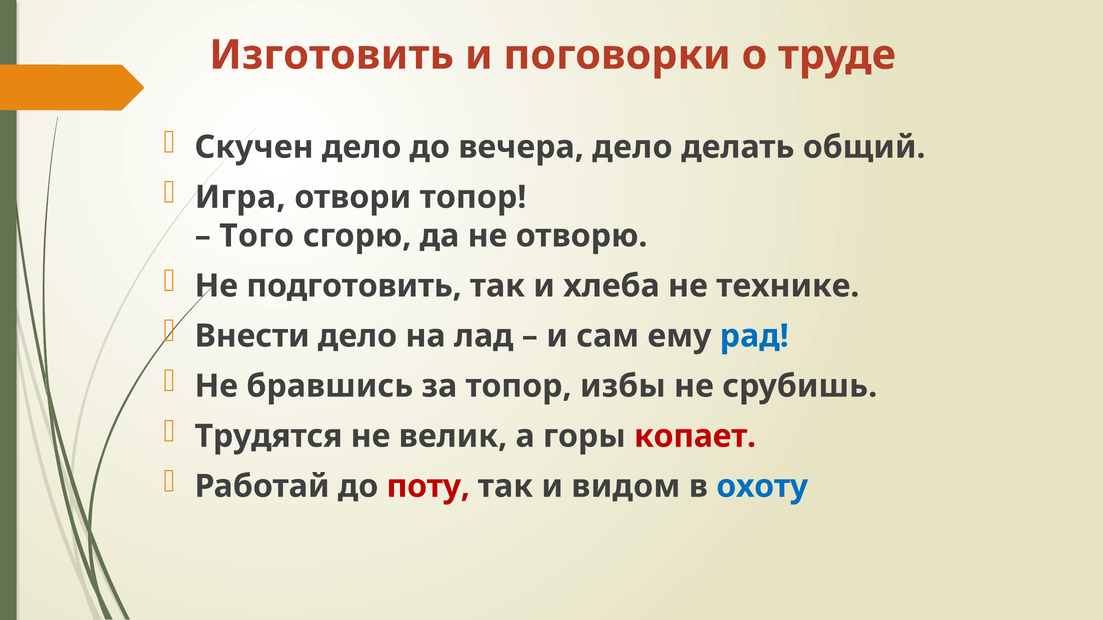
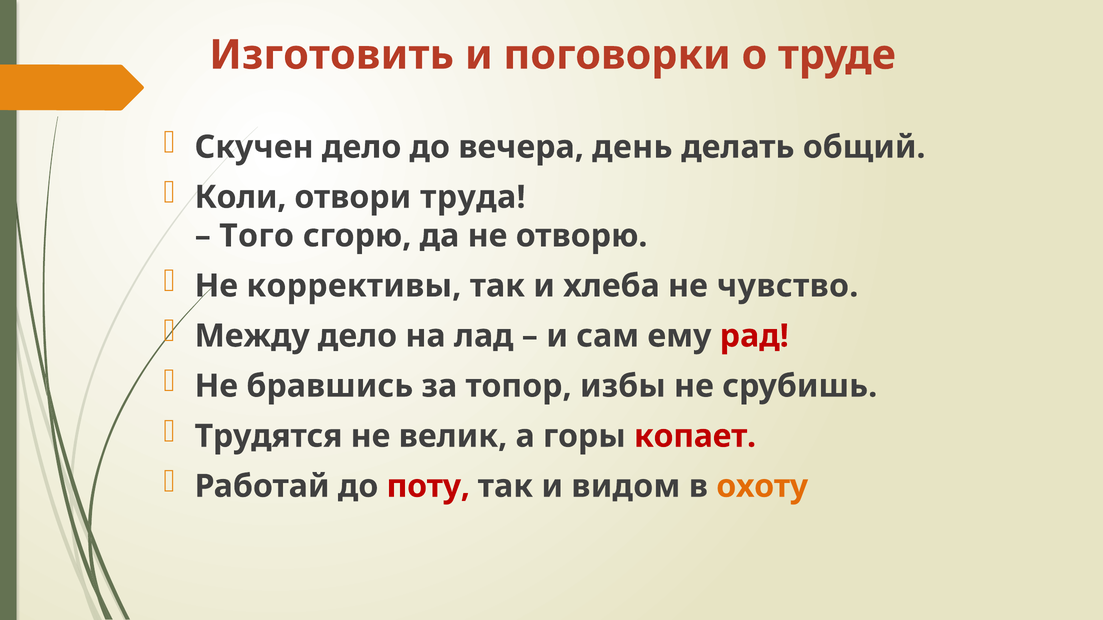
вечера дело: дело -> день (632, 147)
Игра: Игра -> Коли (240, 197)
отвори топор: топор -> труда (473, 197)
подготовить: подготовить -> коррективы (354, 286)
технике: технике -> чувство (788, 286)
Внести: Внести -> Между (252, 336)
рад colour: blue -> red (754, 336)
охоту colour: blue -> orange (762, 487)
